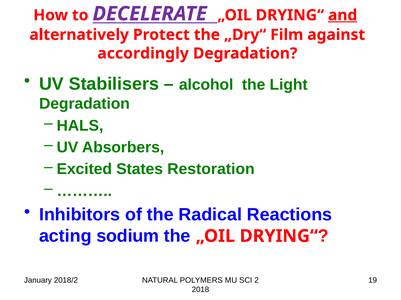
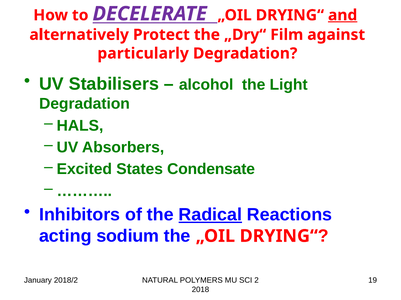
accordingly: accordingly -> particularly (143, 54)
Restoration: Restoration -> Condensate (211, 170)
Radical underline: none -> present (210, 215)
